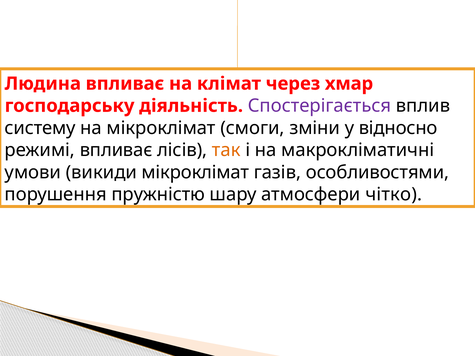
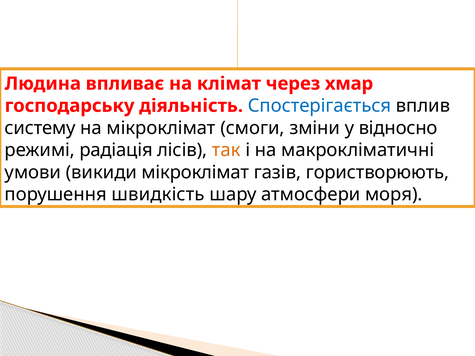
Спостерігається colour: purple -> blue (319, 106)
режимі впливає: впливає -> радіація (116, 150)
особливостями: особливостями -> гористворюють (377, 172)
пружністю: пружністю -> швидкість (158, 195)
чітко: чітко -> моря (394, 195)
